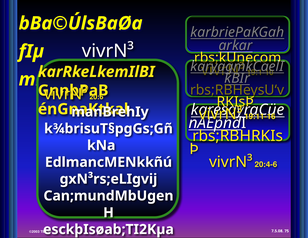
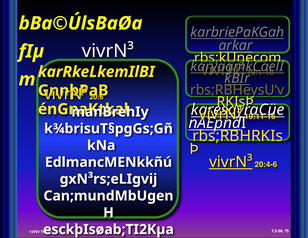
vivrN³ underline: none -> present (231, 162)
